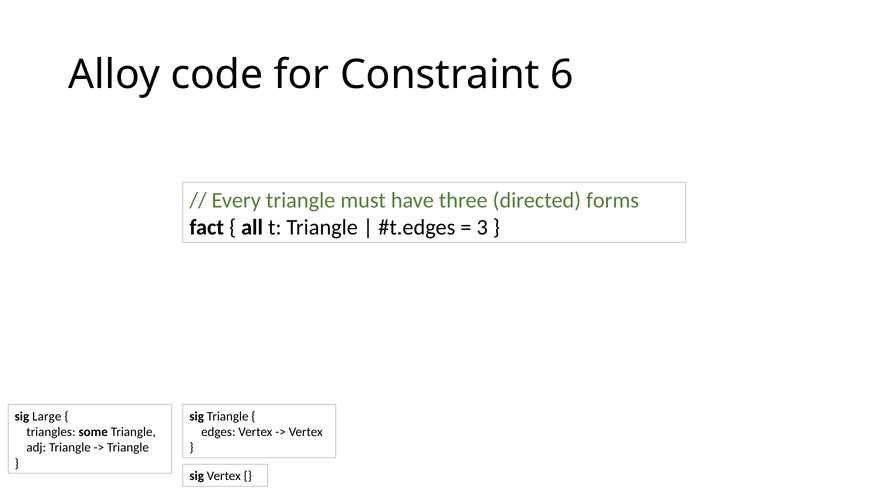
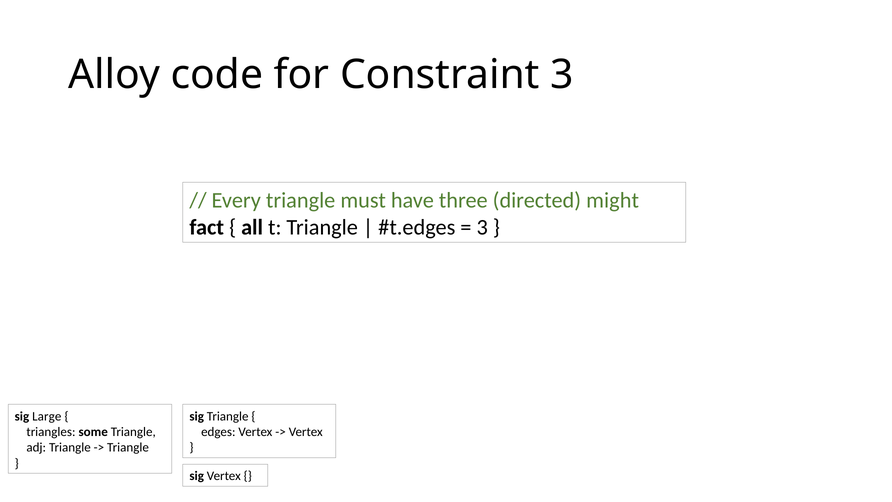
Constraint 6: 6 -> 3 (562, 75)
forms: forms -> might (613, 200)
